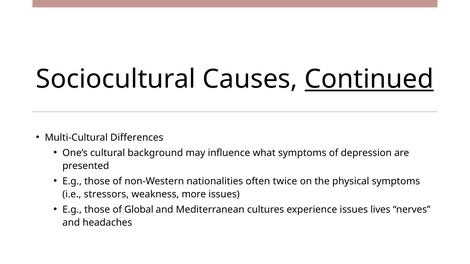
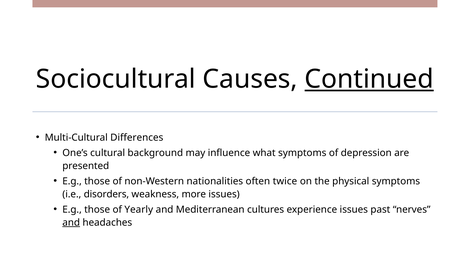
stressors: stressors -> disorders (106, 194)
Global: Global -> Yearly (139, 210)
lives: lives -> past (380, 210)
and underline: none -> present (71, 223)
